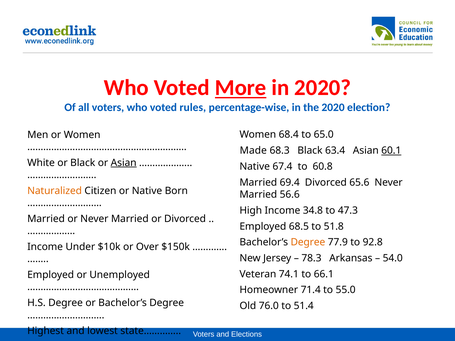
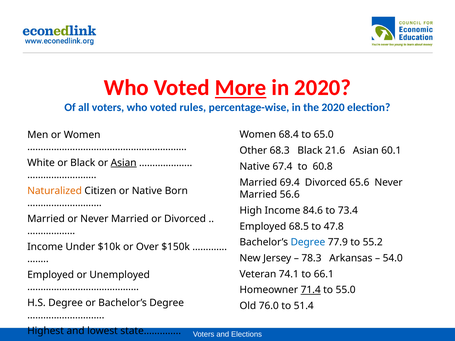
Made: Made -> Other (253, 151)
63.4: 63.4 -> 21.6 (335, 151)
60.1 underline: present -> none (391, 151)
34.8: 34.8 -> 84.6 (313, 211)
47.3: 47.3 -> 73.4 (348, 211)
51.8: 51.8 -> 47.8 (334, 227)
Degree colour: orange -> blue (308, 242)
92.8: 92.8 -> 55.2 (373, 242)
71.4 underline: none -> present (311, 290)
